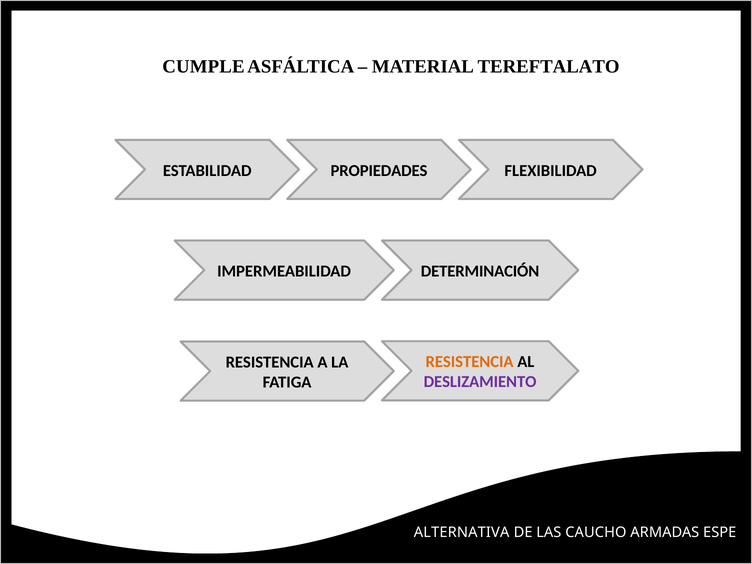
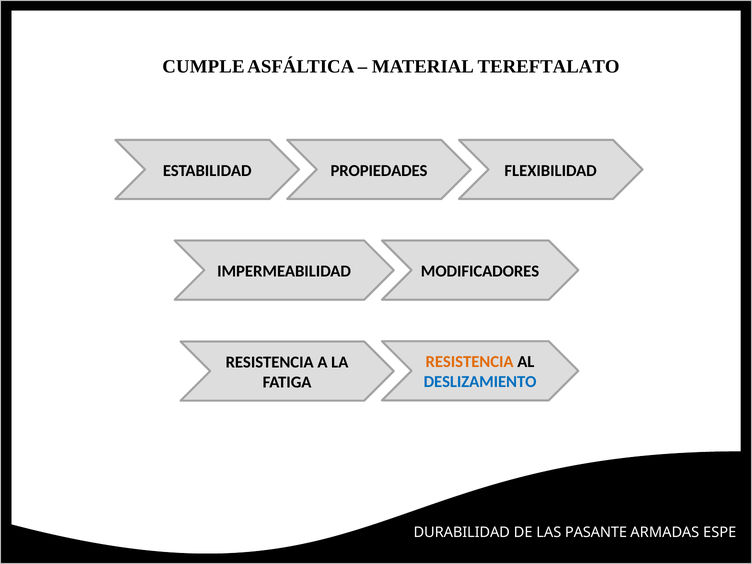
DETERMINACIÓN: DETERMINACIÓN -> MODIFICADORES (480, 271)
DESLIZAMIENTO colour: purple -> blue (480, 382)
ALTERNATIVA: ALTERNATIVA -> DURABILIDAD (462, 532)
CAUCHO: CAUCHO -> PASANTE (596, 532)
